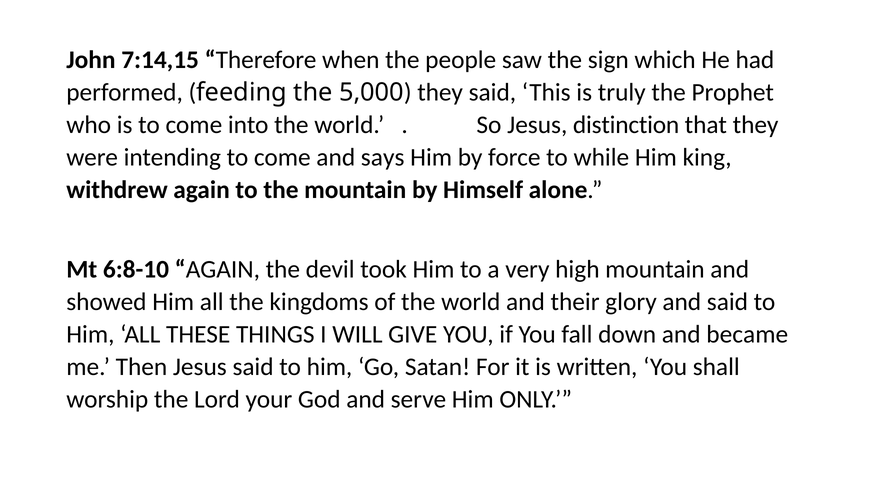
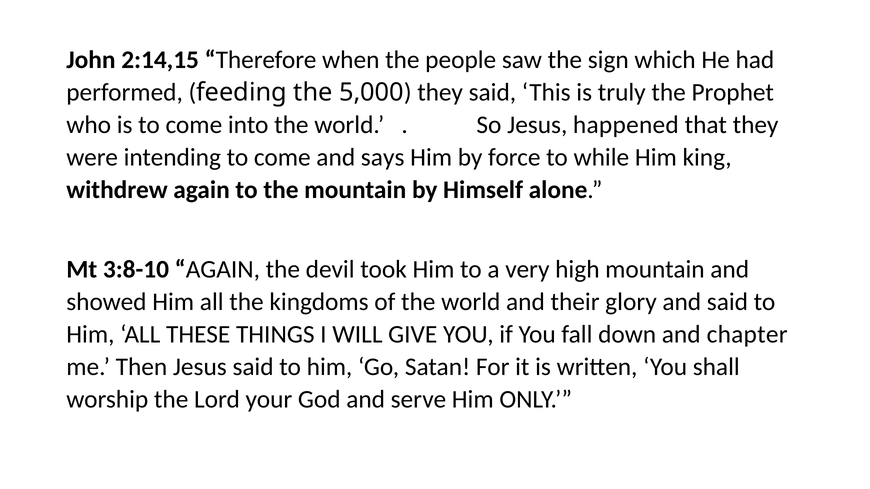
7:14,15: 7:14,15 -> 2:14,15 (160, 60)
distinction: distinction -> happened (626, 125)
6:8-10: 6:8-10 -> 3:8-10 (136, 269)
became: became -> chapter (747, 334)
